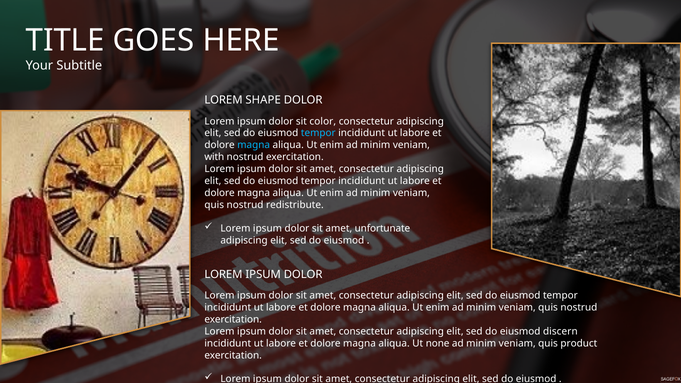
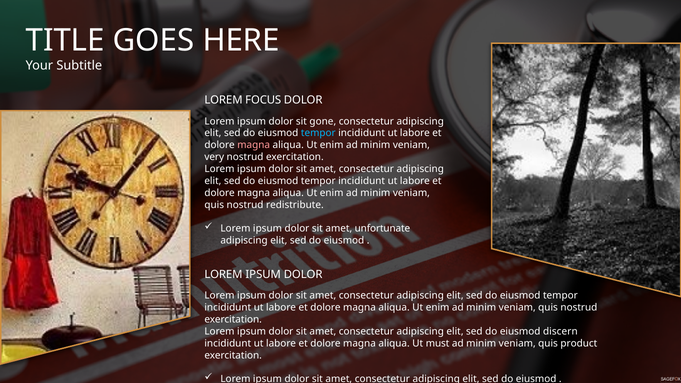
SHAPE: SHAPE -> FOCUS (263, 100)
color: color -> gone (323, 121)
magna colour: light blue -> pink (254, 145)
with: with -> very (214, 157)
none: none -> must (438, 343)
